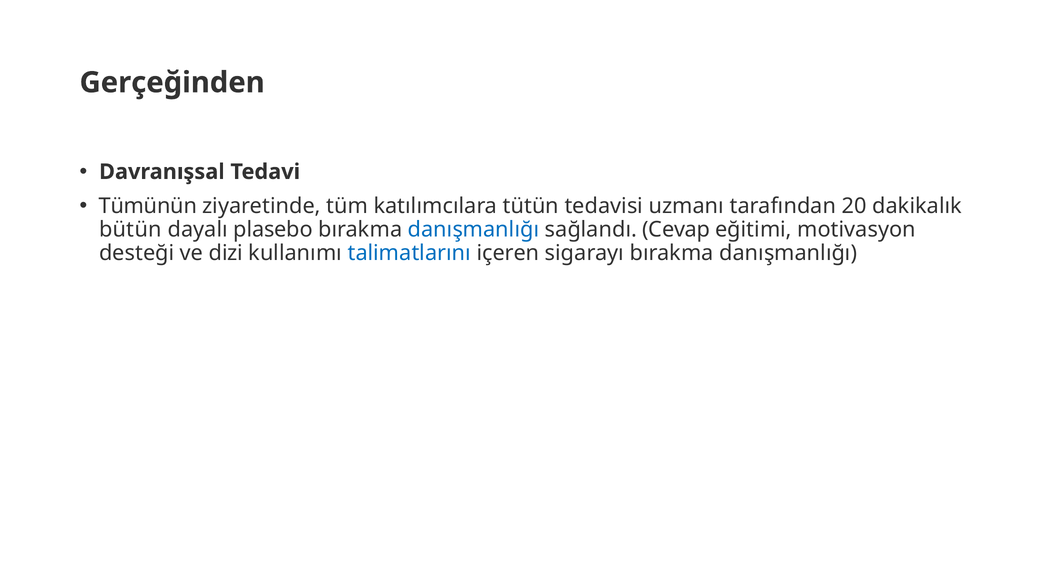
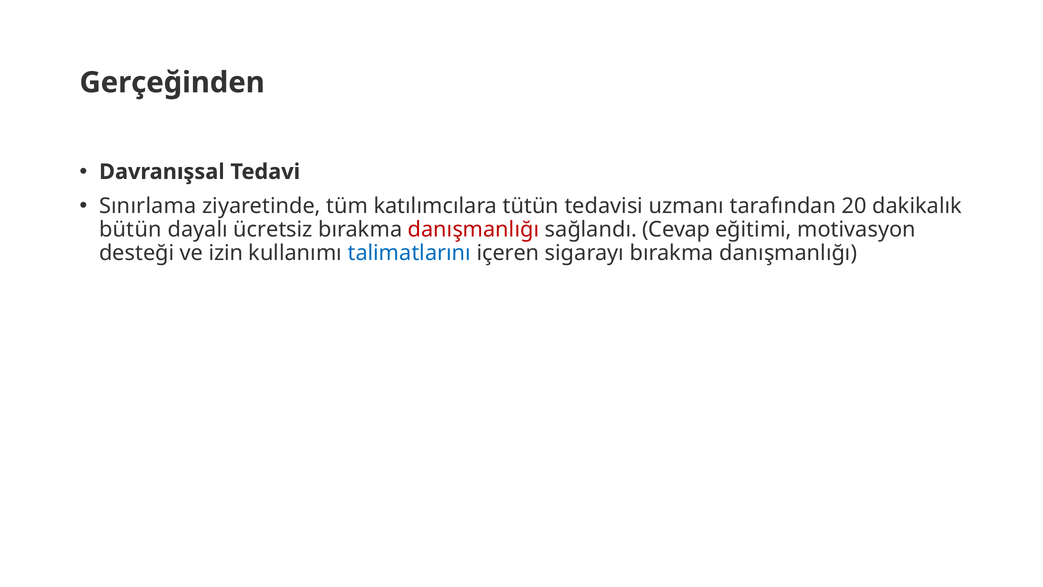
Tümünün: Tümünün -> Sınırlama (148, 206)
plasebo: plasebo -> ücretsiz (273, 230)
danışmanlığı colour: blue -> red (474, 230)
dizi: dizi -> izin (226, 253)
